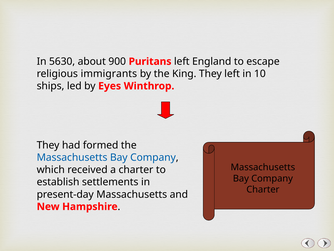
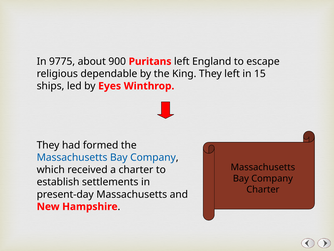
5630: 5630 -> 9775 (62, 61)
immigrants: immigrants -> dependable (109, 74)
10: 10 -> 15 (260, 74)
